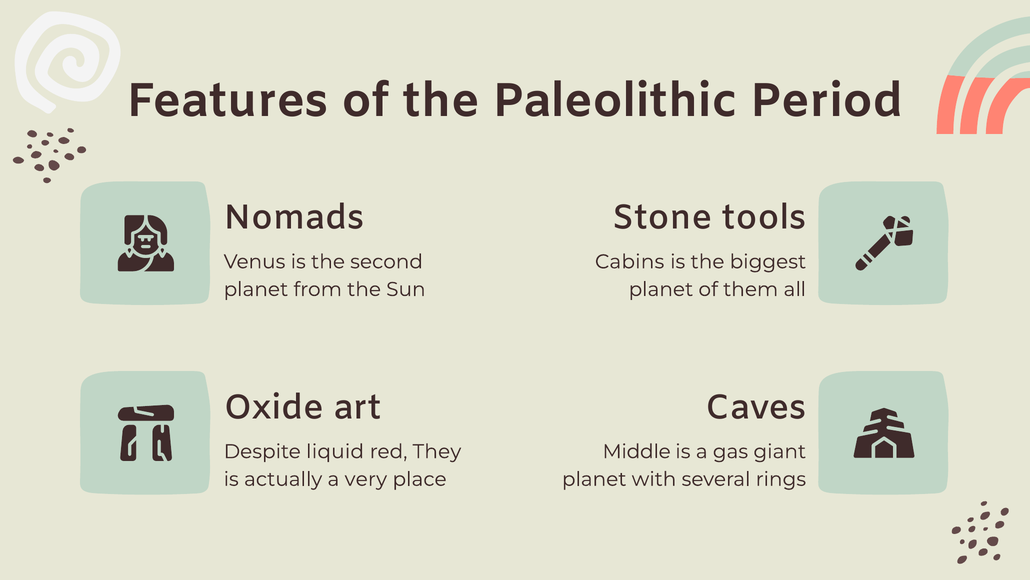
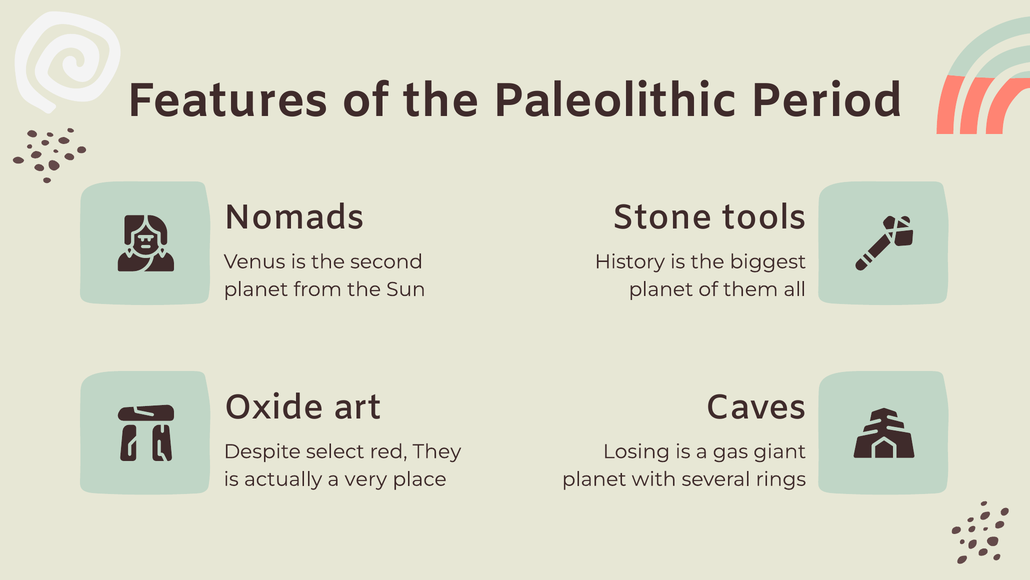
Cabins: Cabins -> History (630, 261)
liquid: liquid -> select (335, 451)
Middle: Middle -> Losing (636, 451)
